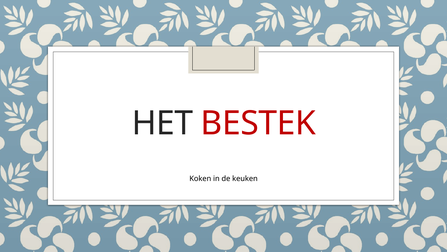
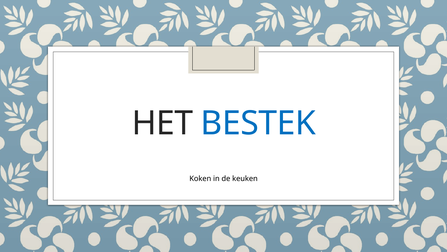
BESTEK colour: red -> blue (258, 123)
